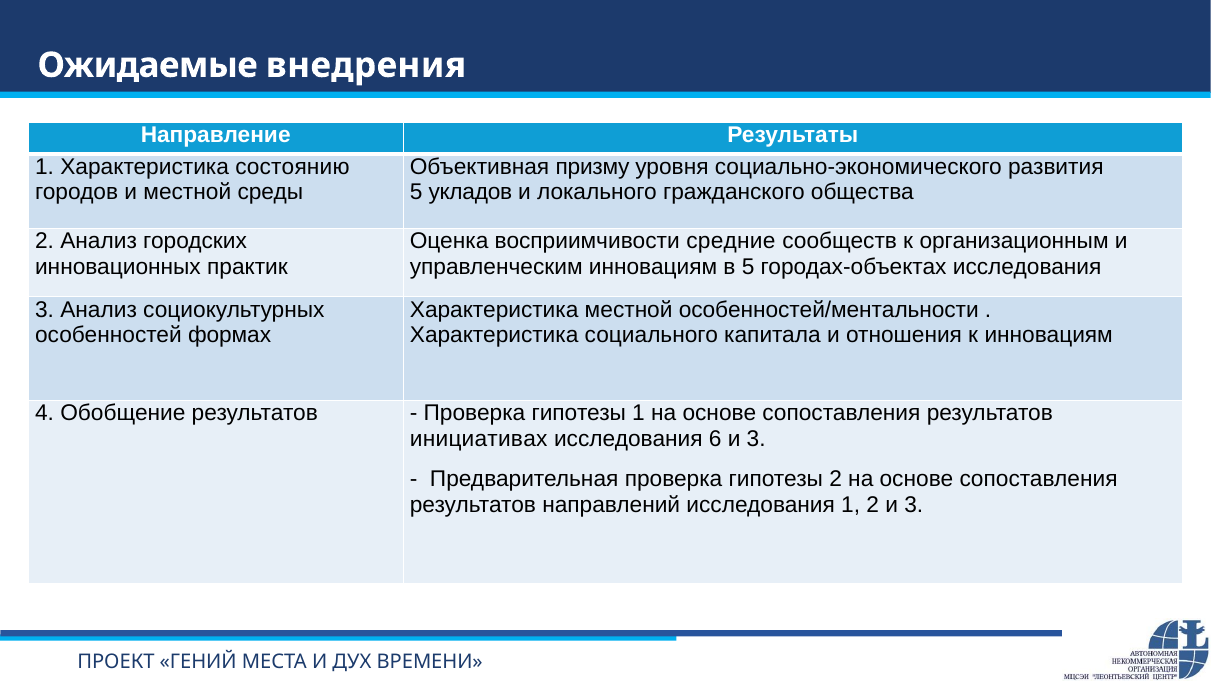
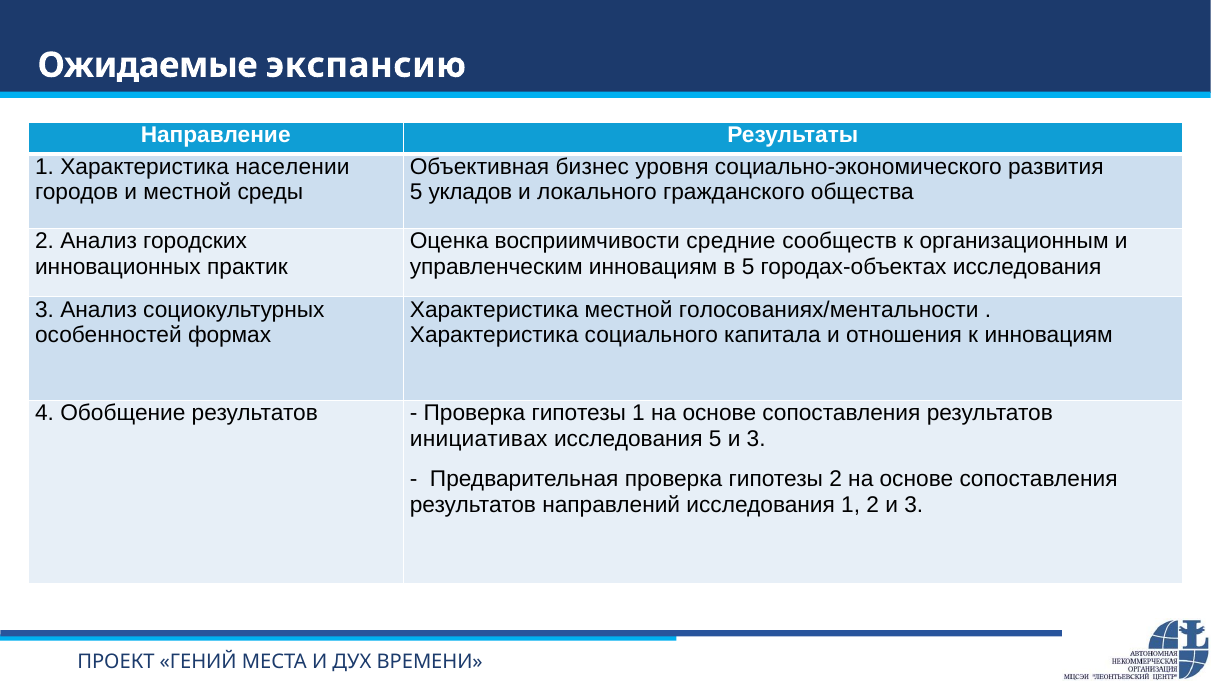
внедрения: внедрения -> экспансию (366, 65)
состоянию: состоянию -> населении (292, 167)
призму: призму -> бизнес (592, 167)
особенностей/ментальности: особенностей/ментальности -> голосованиях/ментальности (829, 310)
исследования 6: 6 -> 5 (715, 439)
